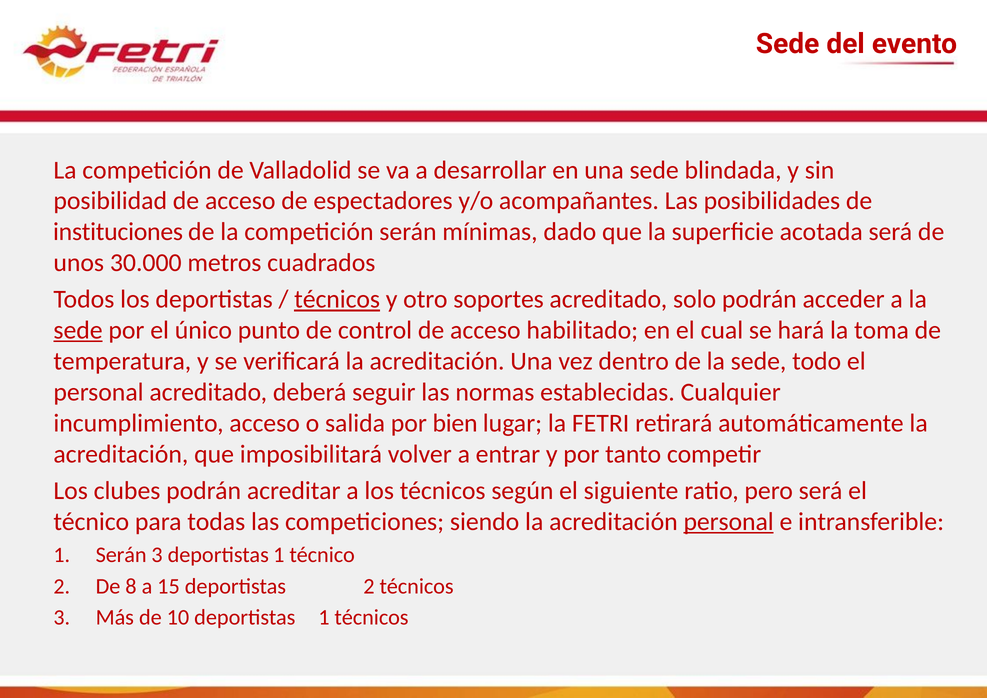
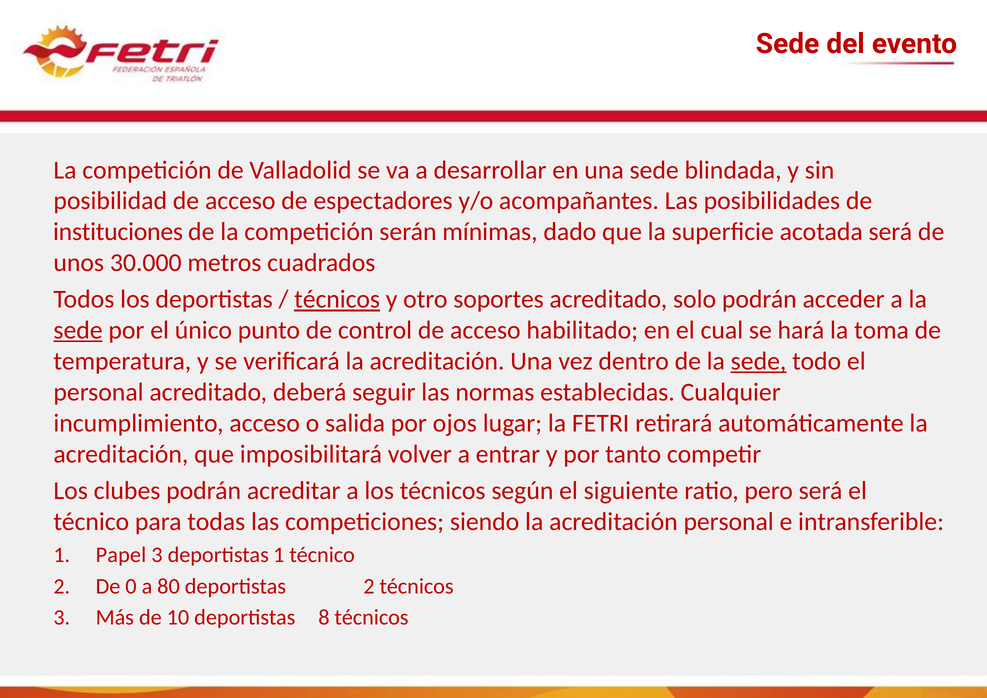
sede underline: none -> present (759, 361)
bien: bien -> ojos (455, 423)
personal underline: present -> none (729, 522)
1 Serán: Serán -> Papel (121, 555)
8: 8 -> 0 (131, 586)
15: 15 -> 80 (169, 586)
deportistas 1: 1 -> 8 (324, 618)
